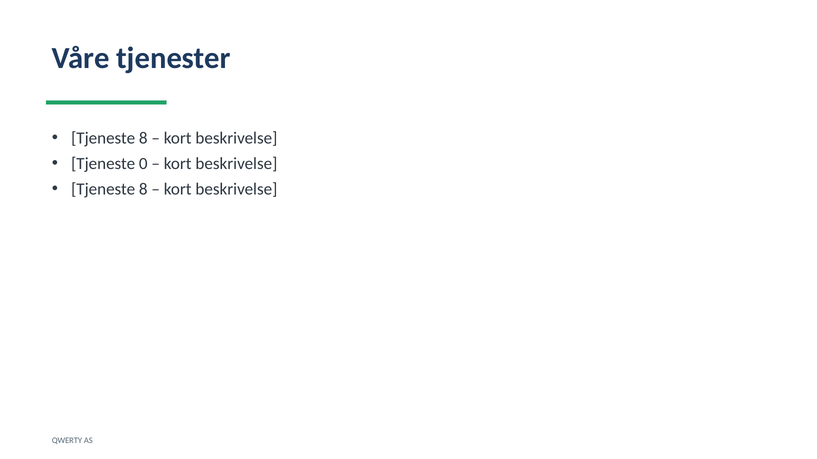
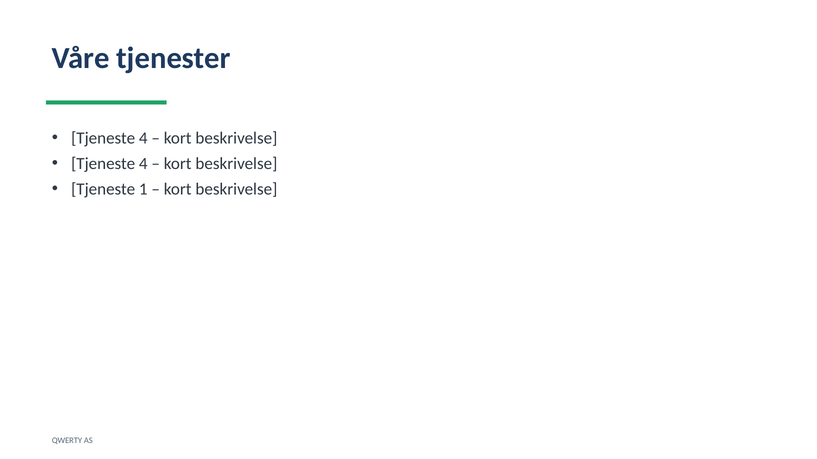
8: 8 -> 4 (143, 138)
0: 0 -> 4 (143, 164)
8: 8 -> 1 (143, 189)
